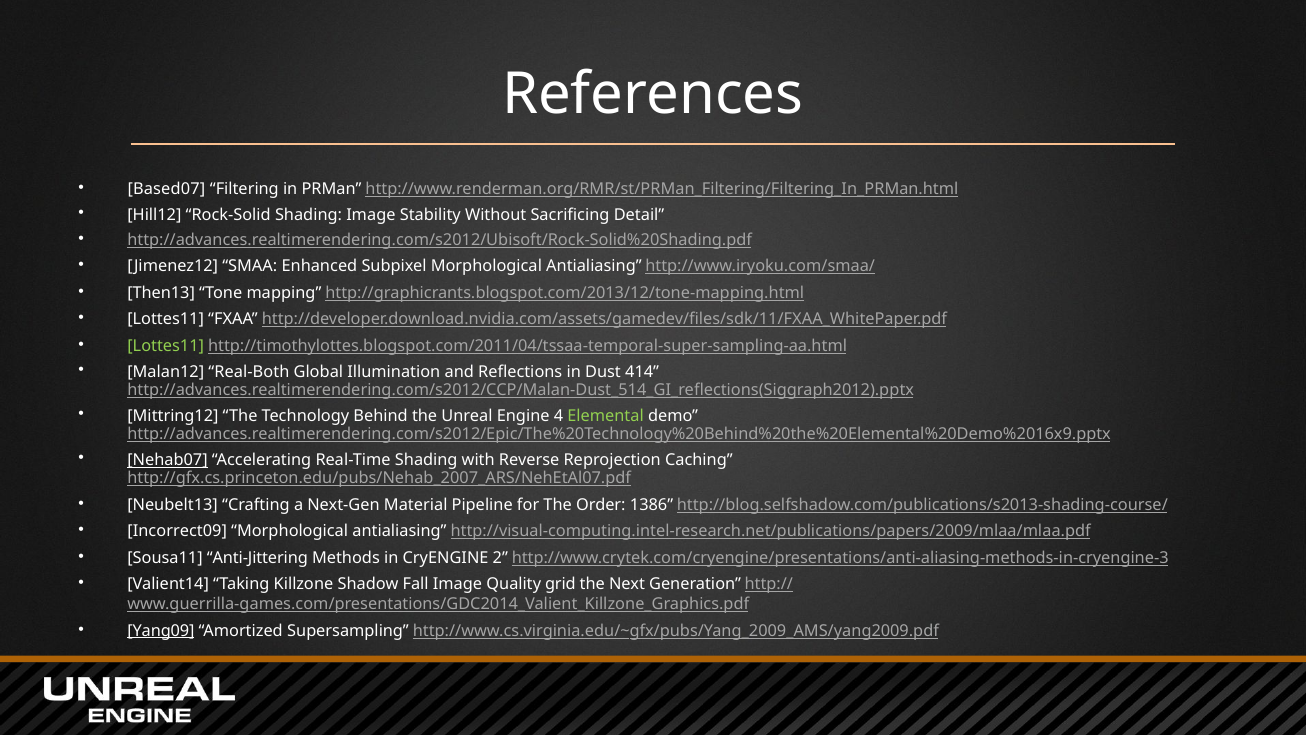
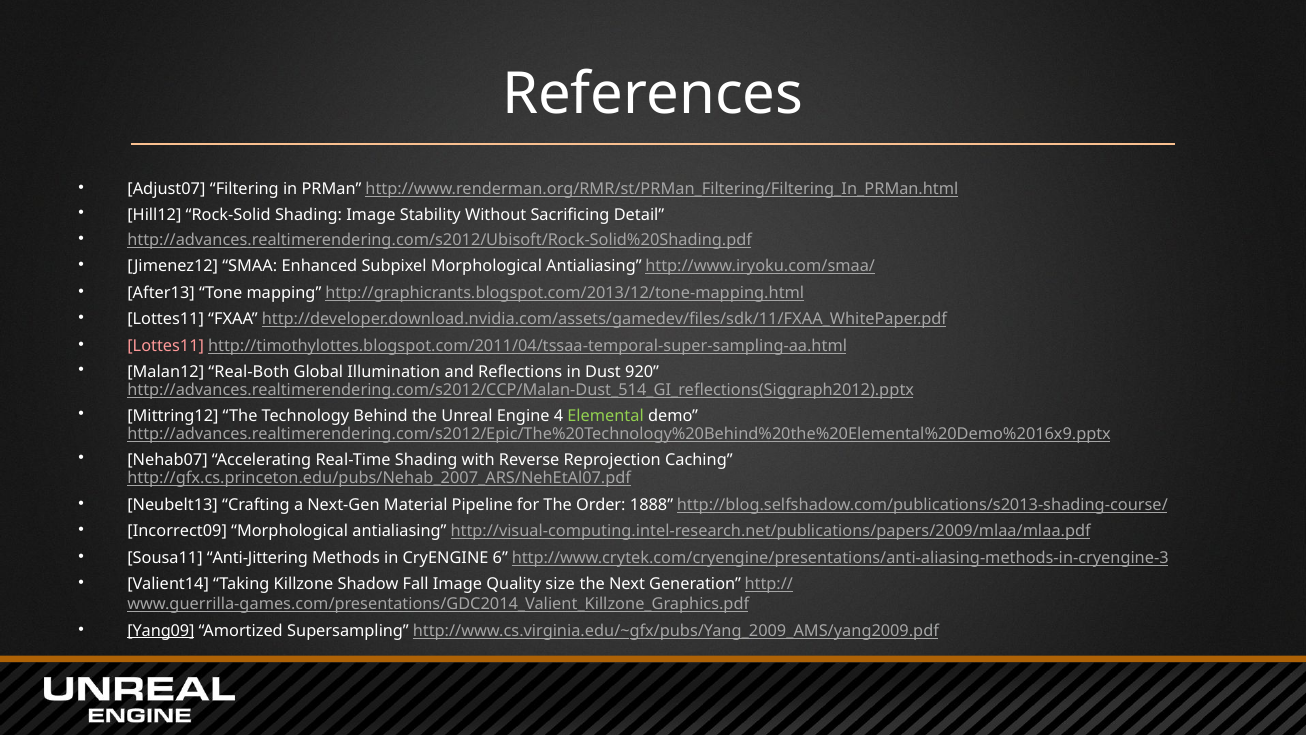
Based07: Based07 -> Adjust07 (166, 189)
Then13: Then13 -> After13 (161, 293)
Lottes11 colour: light green -> pink (166, 345)
414: 414 -> 920 (642, 372)
Nehab07 underline: present -> none (168, 460)
1386: 1386 -> 1888 (652, 504)
2: 2 -> 6 (500, 557)
grid: grid -> size (560, 584)
